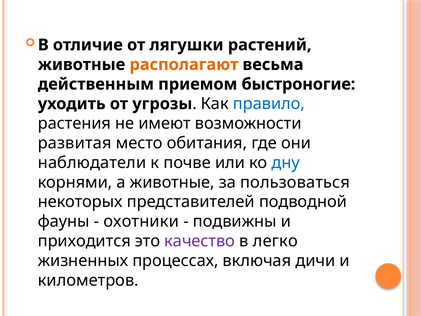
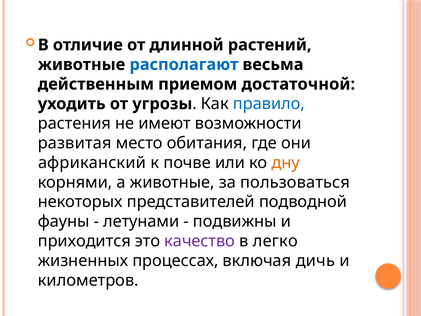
лягушки: лягушки -> длинной (187, 45)
располагают colour: orange -> blue (184, 65)
быстроногие: быстроногие -> достаточной (298, 84)
наблюдатели: наблюдатели -> африканский (92, 163)
дну colour: blue -> orange (286, 163)
охотники: охотники -> летунами (141, 221)
дичи: дичи -> дичь (315, 261)
